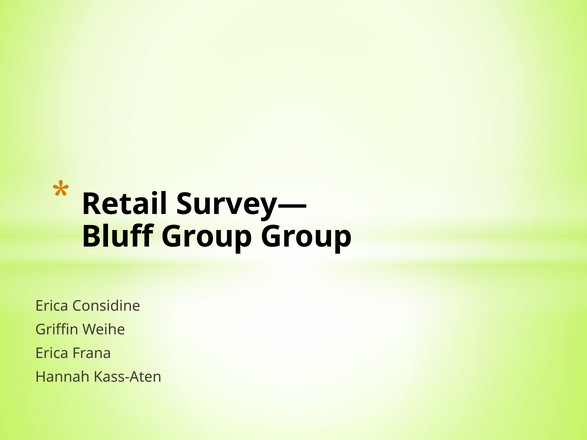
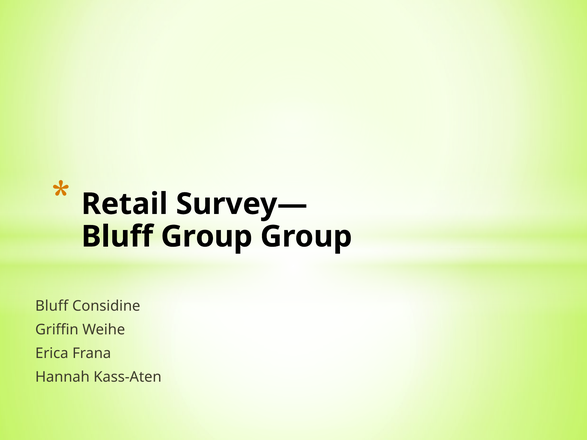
Erica: Erica -> Bluff (52, 306)
